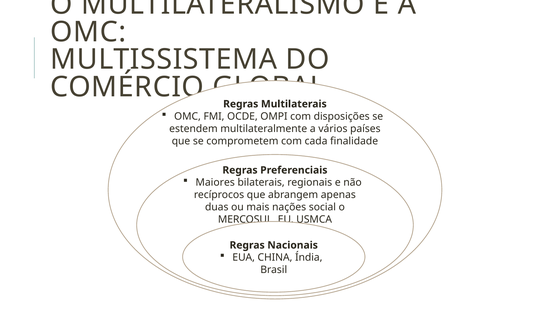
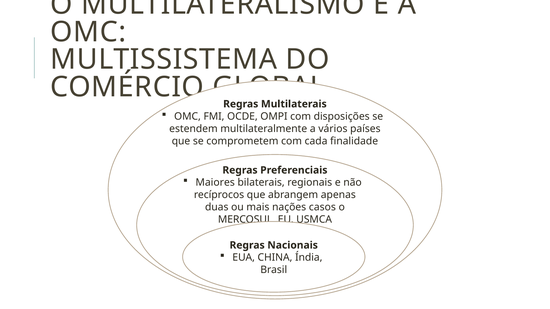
social: social -> casos (322, 207)
